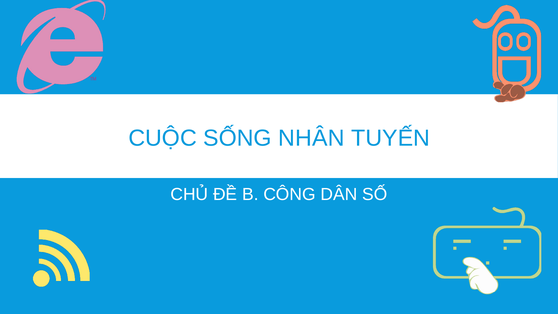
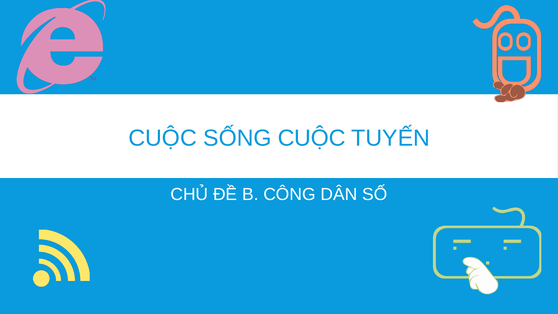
SỐNG NHÂN: NHÂN -> CUỘC (312, 138)
